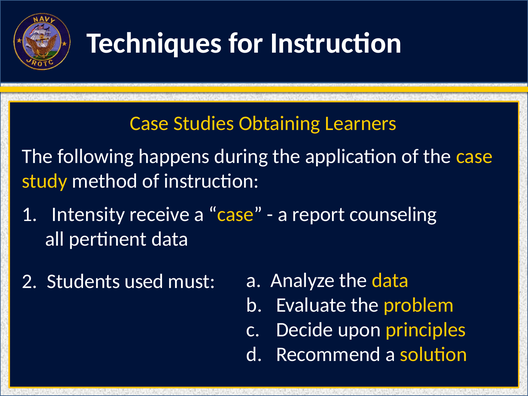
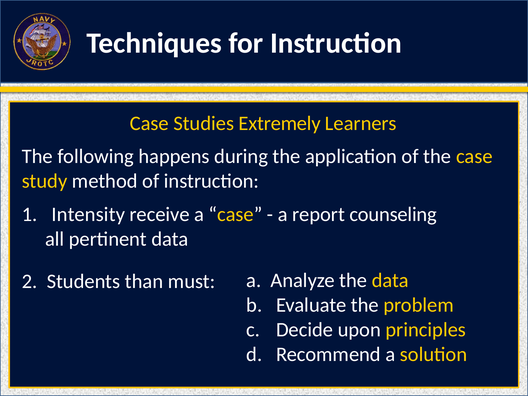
Obtaining: Obtaining -> Extremely (280, 123)
used: used -> than (144, 281)
